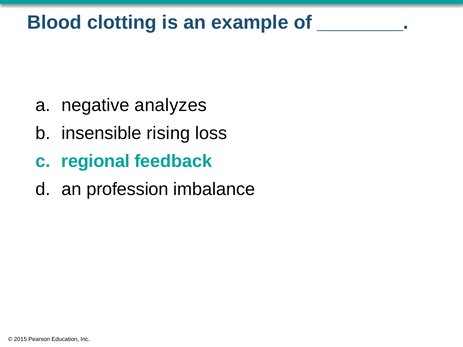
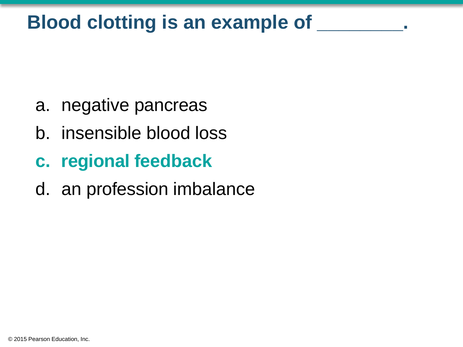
analyzes: analyzes -> pancreas (171, 105)
insensible rising: rising -> blood (168, 133)
